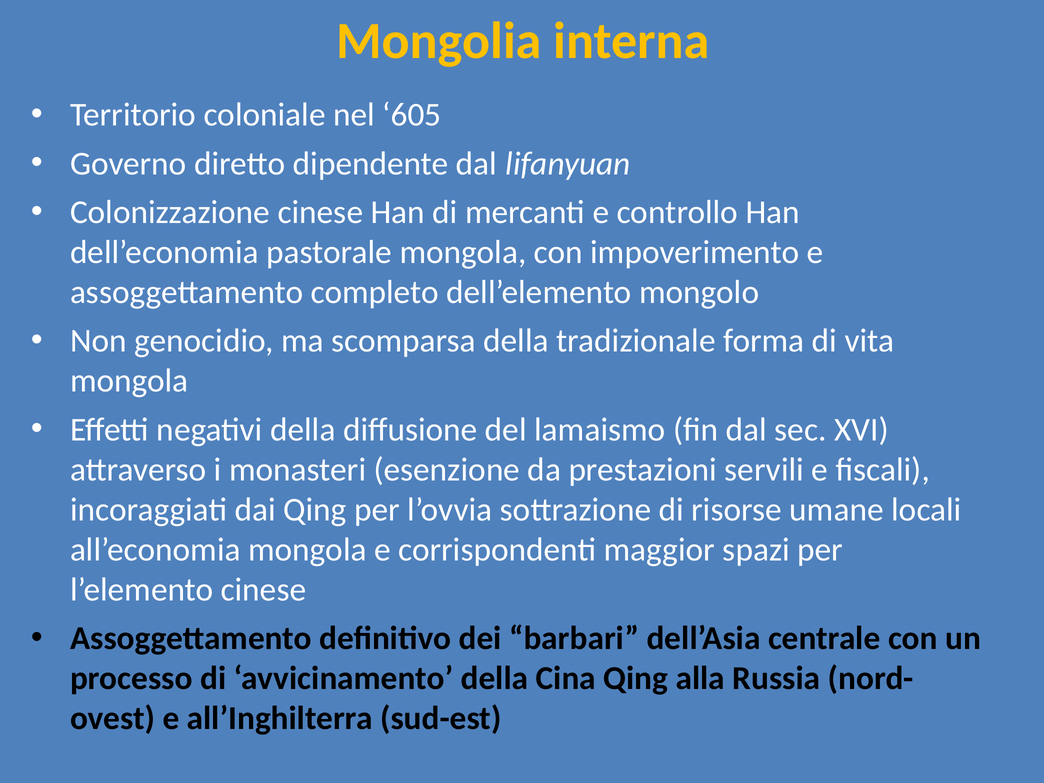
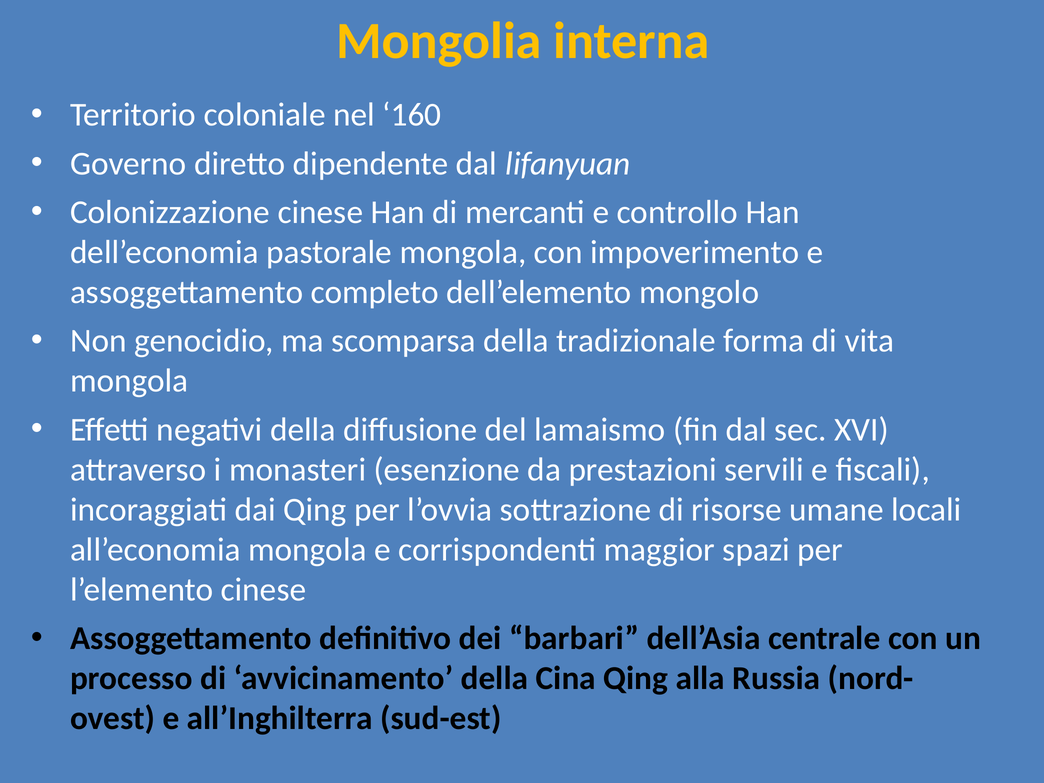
605: 605 -> 160 (412, 115)
